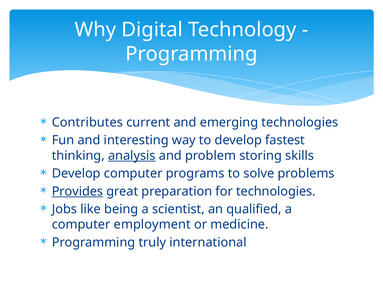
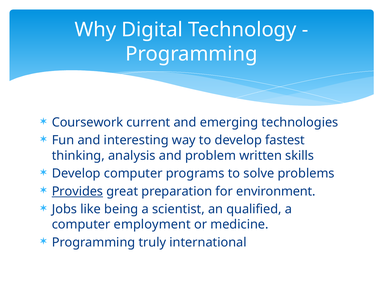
Contributes: Contributes -> Coursework (87, 123)
analysis underline: present -> none (132, 156)
storing: storing -> written (261, 156)
for technologies: technologies -> environment (276, 191)
